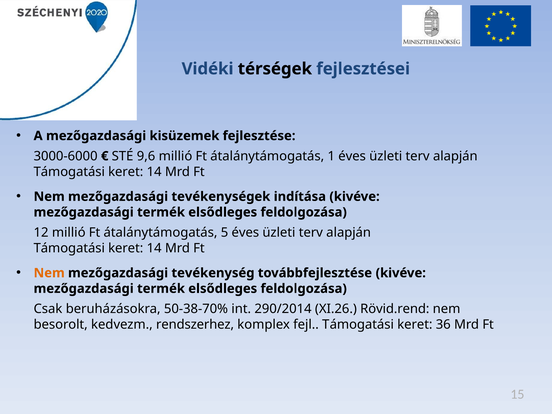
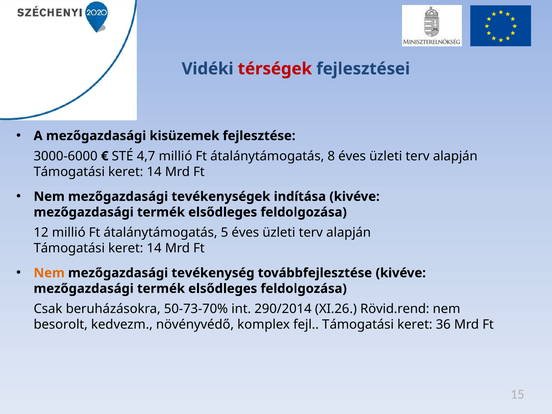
térségek colour: black -> red (275, 69)
9,6: 9,6 -> 4,7 (146, 156)
1: 1 -> 8 (331, 156)
50-38-70%: 50-38-70% -> 50-73-70% (196, 309)
rendszerhez: rendszerhez -> növényvédő (195, 325)
